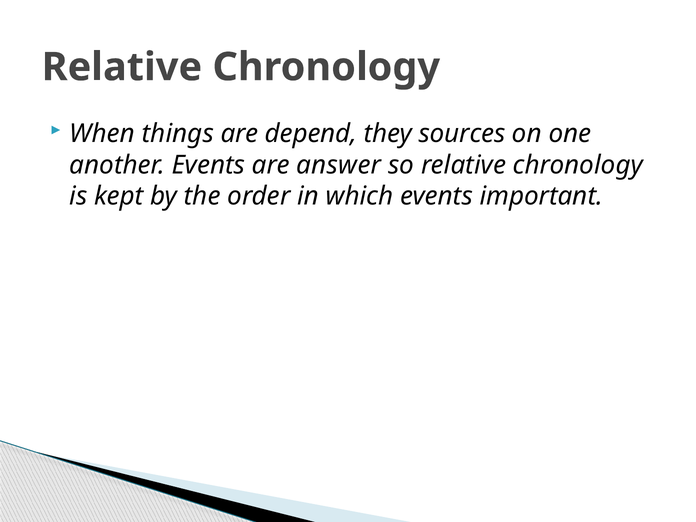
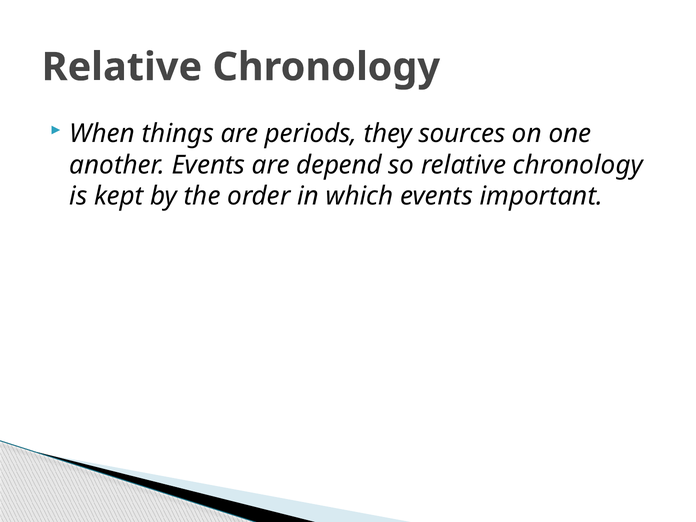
depend: depend -> periods (311, 134)
answer: answer -> depend (339, 165)
